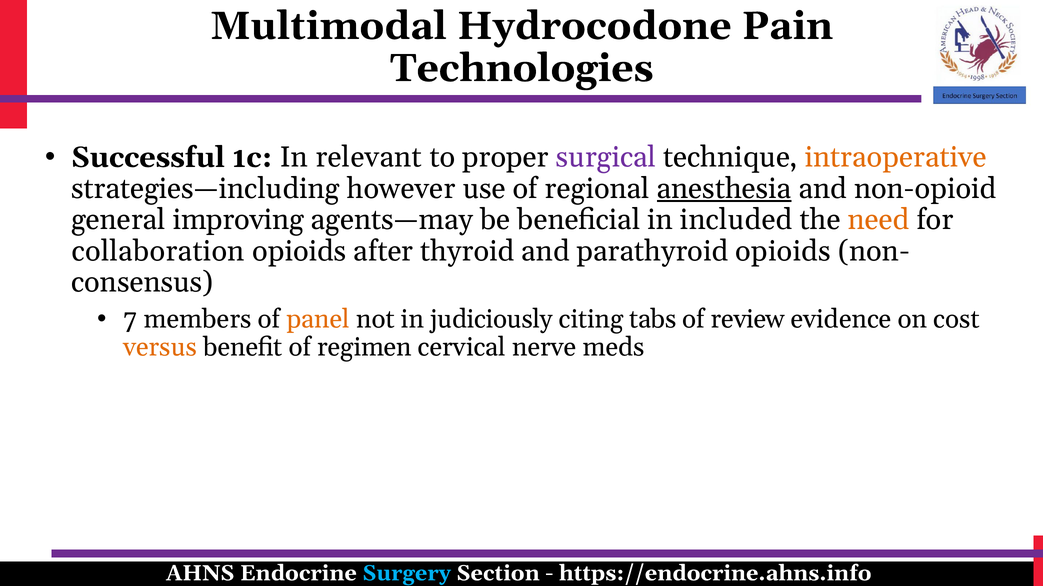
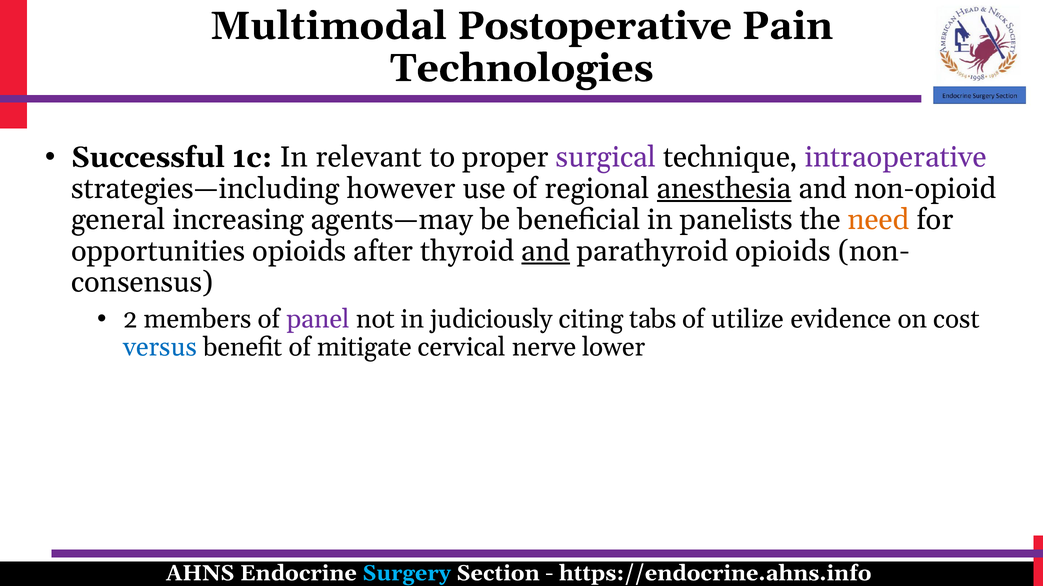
Hydrocodone: Hydrocodone -> Postoperative (594, 26)
intraoperative colour: orange -> purple (896, 158)
improving: improving -> increasing (238, 220)
included: included -> panelists (736, 220)
collaboration: collaboration -> opportunities (158, 251)
and underline: none -> present (546, 251)
7: 7 -> 2 (131, 320)
panel colour: orange -> purple (318, 320)
review: review -> utilize (748, 320)
versus colour: orange -> blue (160, 348)
regimen: regimen -> mitigate (365, 348)
meds: meds -> lower (614, 348)
